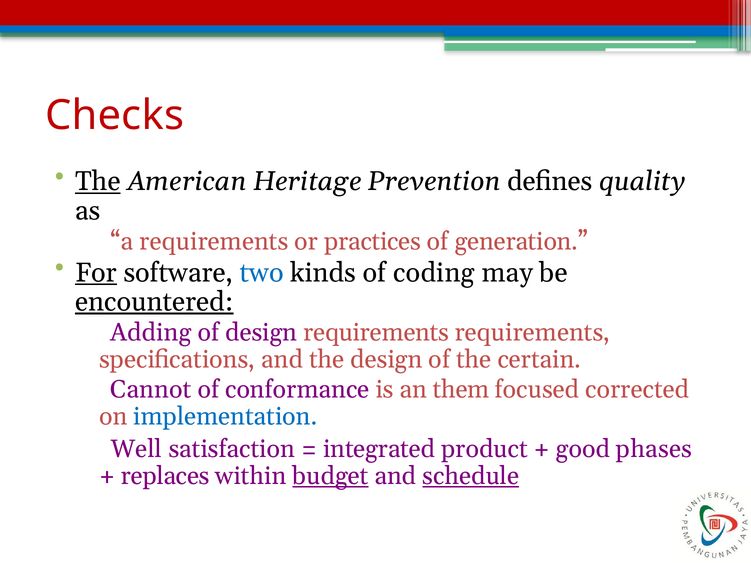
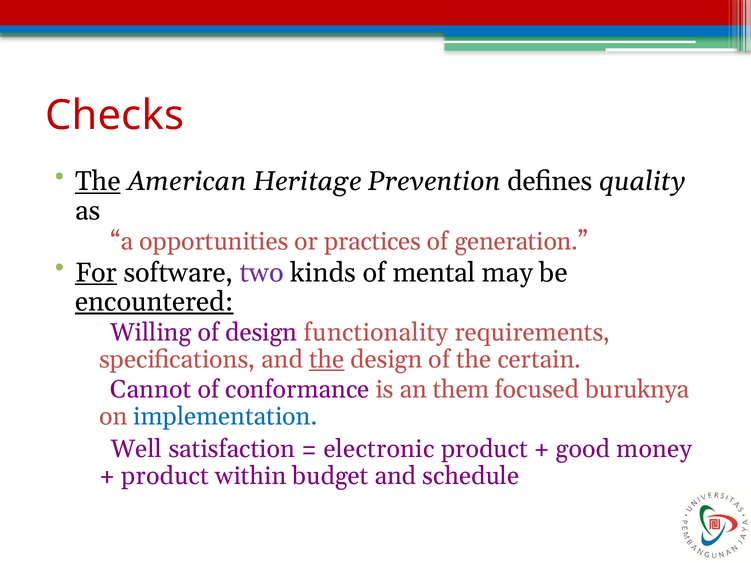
a requirements: requirements -> opportunities (214, 241)
two colour: blue -> purple (262, 273)
coding: coding -> mental (434, 273)
Adding: Adding -> Willing (151, 333)
design requirements: requirements -> functionality (376, 333)
the underline: none -> present (327, 360)
corrected: corrected -> buruknya (637, 390)
integrated: integrated -> electronic (379, 449)
phases: phases -> money (654, 449)
replaces: replaces -> product (165, 476)
budget underline: present -> none (330, 476)
schedule underline: present -> none (471, 476)
